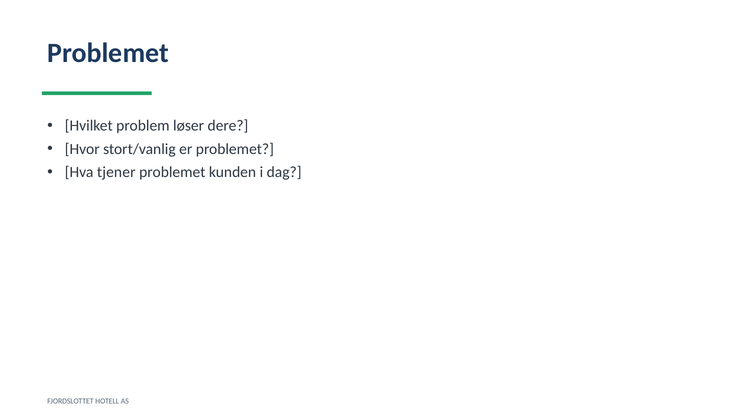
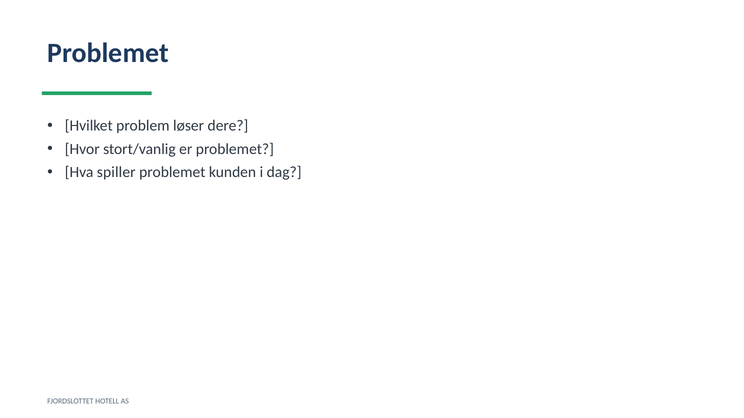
tjener: tjener -> spiller (116, 173)
